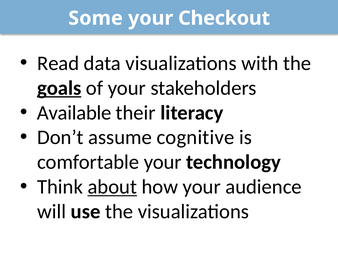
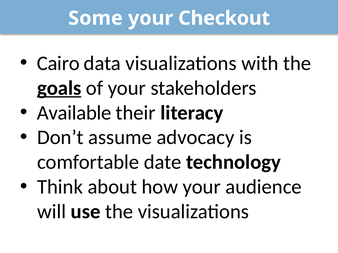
Read: Read -> Cairo (58, 63)
cognitive: cognitive -> advocacy (196, 138)
comfortable your: your -> date (163, 162)
about underline: present -> none (112, 187)
